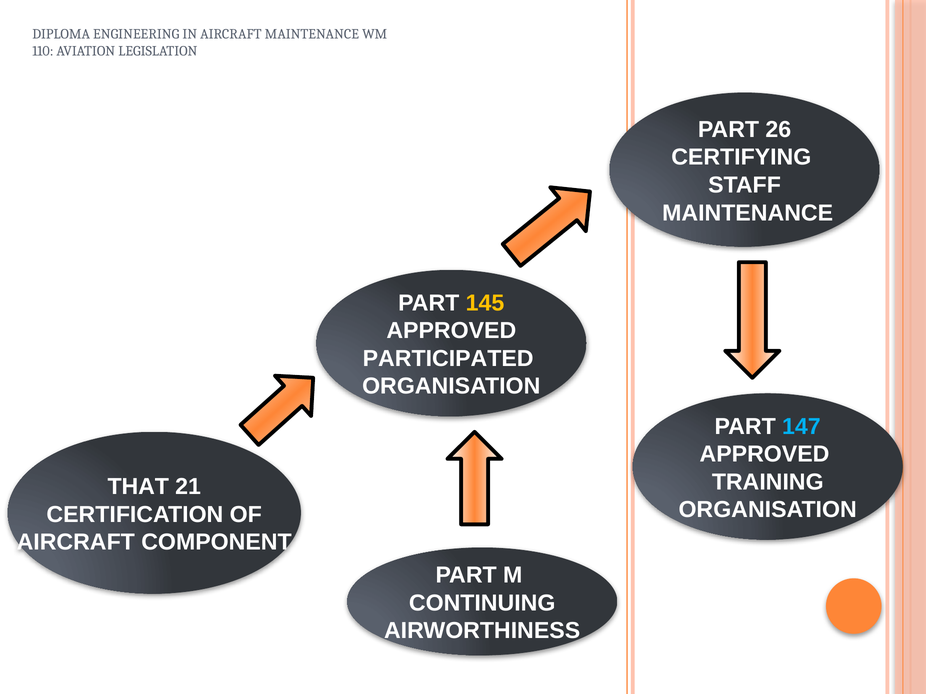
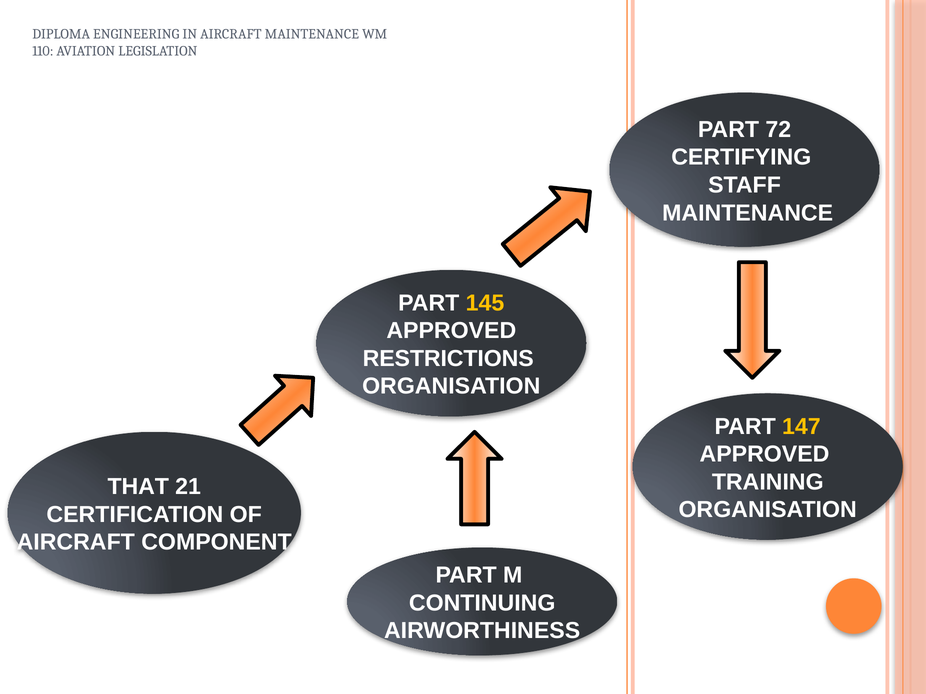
26: 26 -> 72 (778, 130)
PARTICIPATED: PARTICIPATED -> RESTRICTIONS (448, 359)
147 colour: light blue -> yellow (801, 427)
